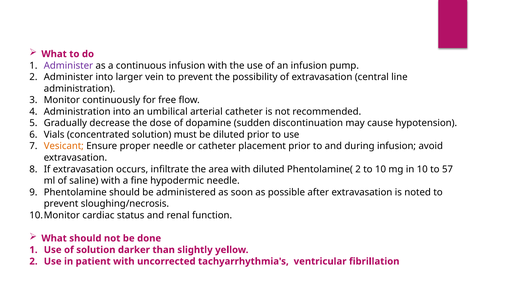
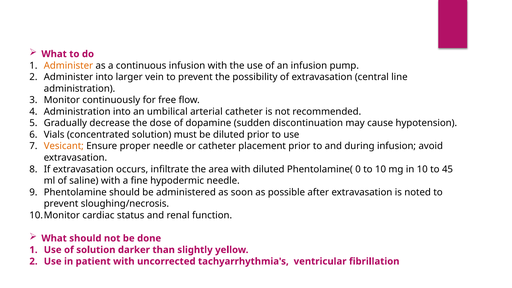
Administer colour: purple -> orange (68, 66)
Phentolamine( 2: 2 -> 0 (358, 169)
57: 57 -> 45 (447, 169)
